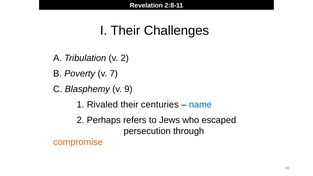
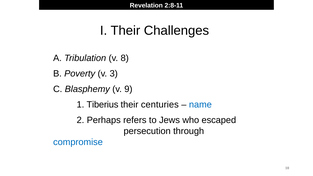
v 2: 2 -> 8 (125, 58)
7: 7 -> 3 (114, 74)
Rivaled: Rivaled -> Tiberius (102, 105)
compromise colour: orange -> blue (78, 142)
